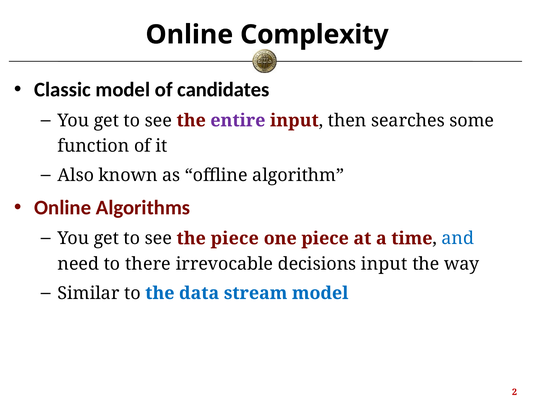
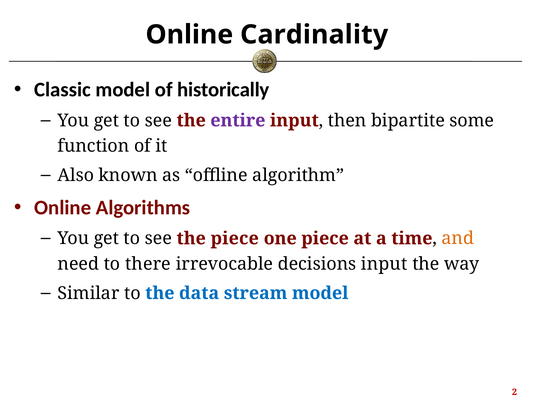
Complexity: Complexity -> Cardinality (314, 35)
candidates: candidates -> historically (223, 90)
searches: searches -> bipartite (408, 121)
and colour: blue -> orange (458, 239)
